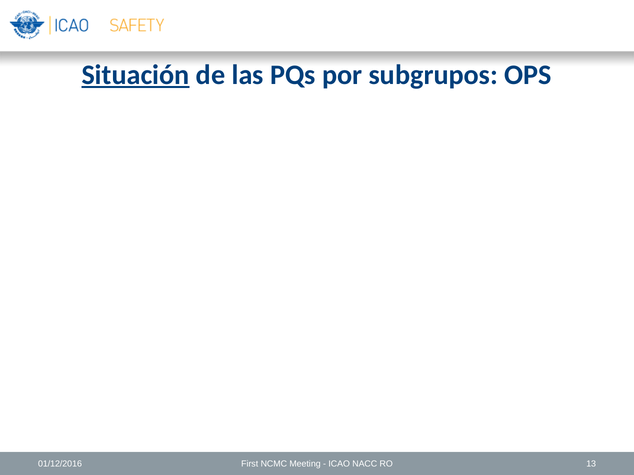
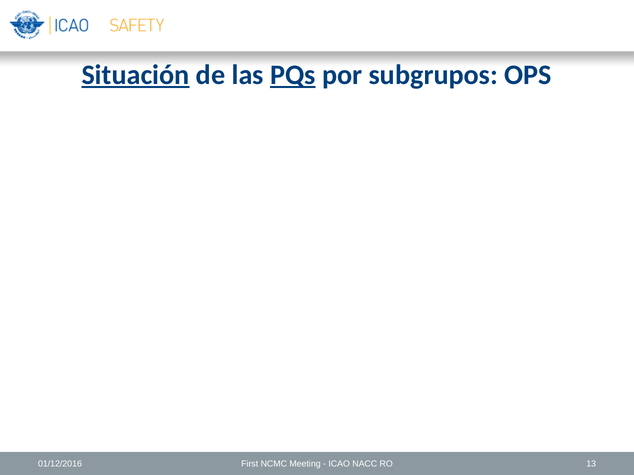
PQs underline: none -> present (293, 75)
